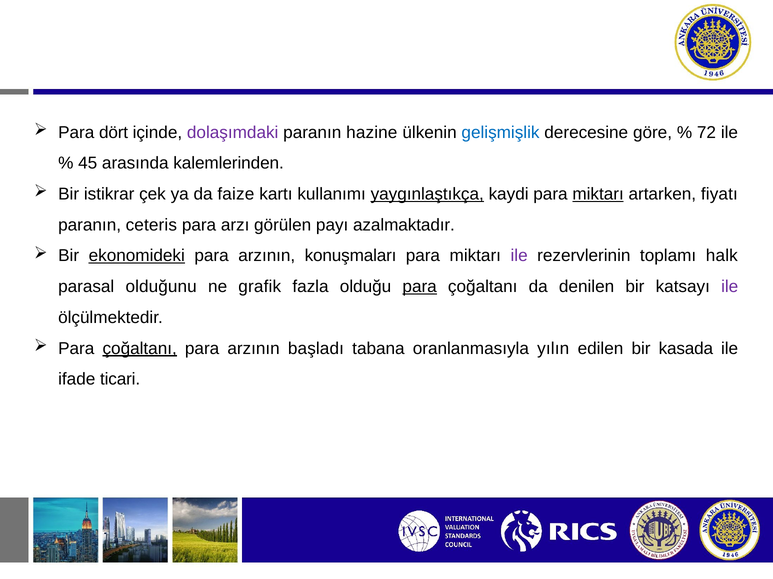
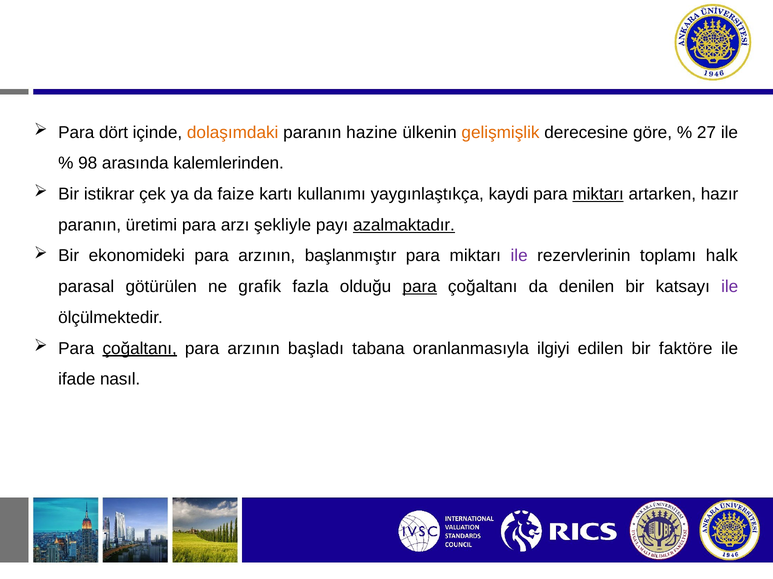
dolaşımdaki colour: purple -> orange (233, 133)
gelişmişlik colour: blue -> orange (500, 133)
72: 72 -> 27 (706, 133)
45: 45 -> 98 (88, 163)
yaygınlaştıkça underline: present -> none (427, 194)
fiyatı: fiyatı -> hazır (720, 194)
ceteris: ceteris -> üretimi (151, 225)
görülen: görülen -> şekliyle (283, 225)
azalmaktadır underline: none -> present (404, 225)
ekonomideki underline: present -> none (137, 256)
konuşmaları: konuşmaları -> başlanmıştır (351, 256)
olduğunu: olduğunu -> götürülen (161, 287)
yılın: yılın -> ilgiyi (553, 349)
kasada: kasada -> faktöre (686, 349)
ticari: ticari -> nasıl (120, 380)
